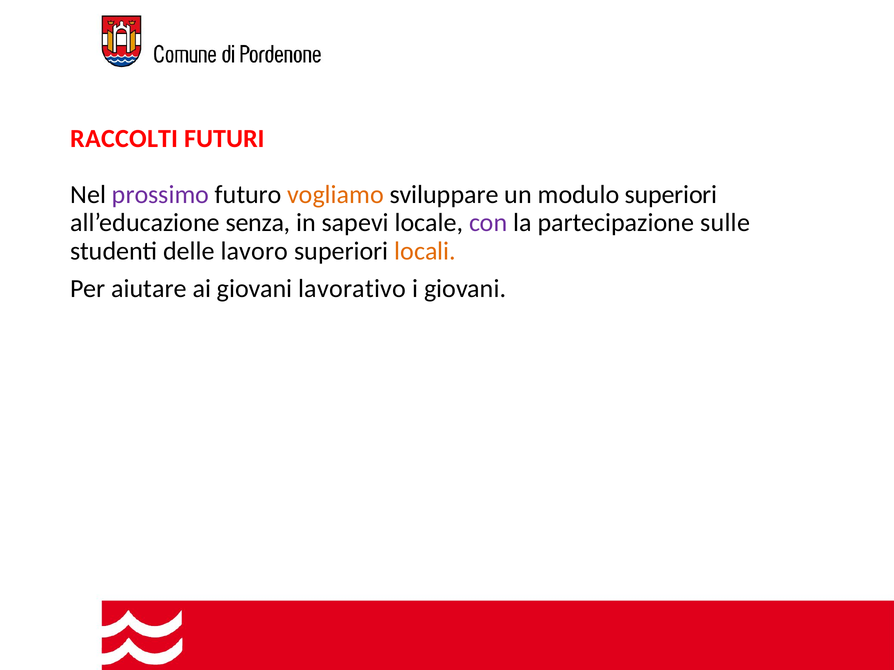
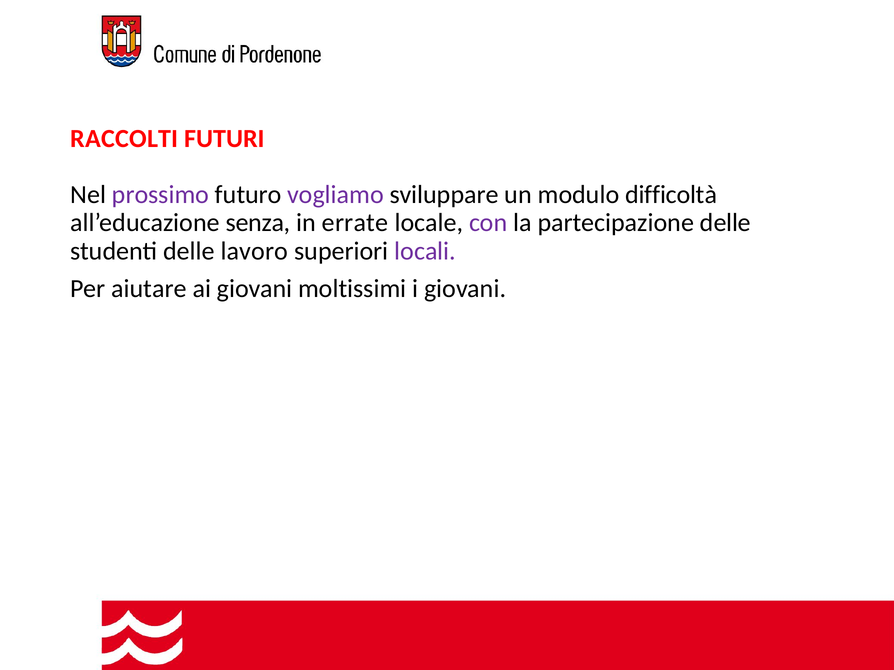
vogliamo colour: orange -> purple (335, 195)
modulo superiori: superiori -> difficoltà (671, 195)
sapevi: sapevi -> errate (355, 223)
partecipazione sulle: sulle -> delle (725, 223)
locali colour: orange -> purple (425, 251)
lavorativo: lavorativo -> moltissimi (352, 289)
